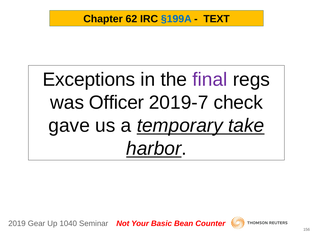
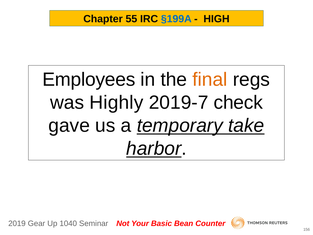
62: 62 -> 55 (131, 19)
TEXT: TEXT -> HIGH (216, 19)
Exceptions: Exceptions -> Employees (89, 80)
final colour: purple -> orange (210, 80)
Officer: Officer -> Highly (116, 102)
